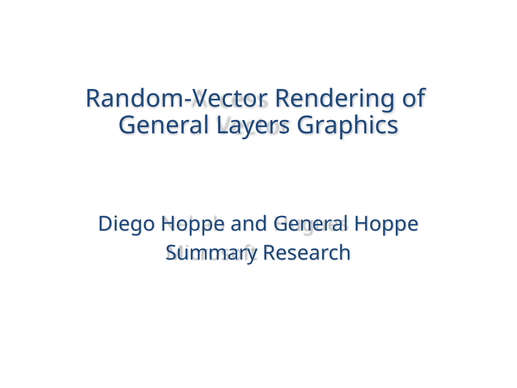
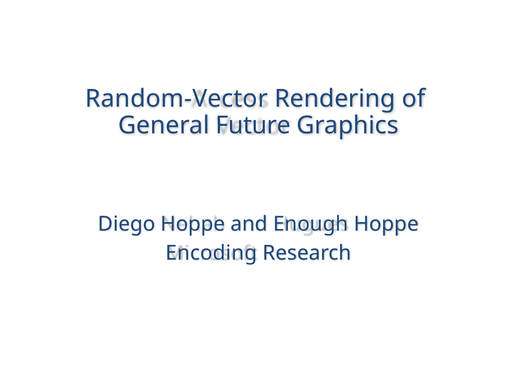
Layers: Layers -> Future (253, 125)
and General: General -> Enough (311, 224)
Summary: Summary -> Encoding (211, 253)
